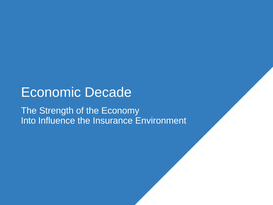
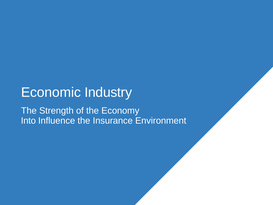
Decade: Decade -> Industry (108, 92)
